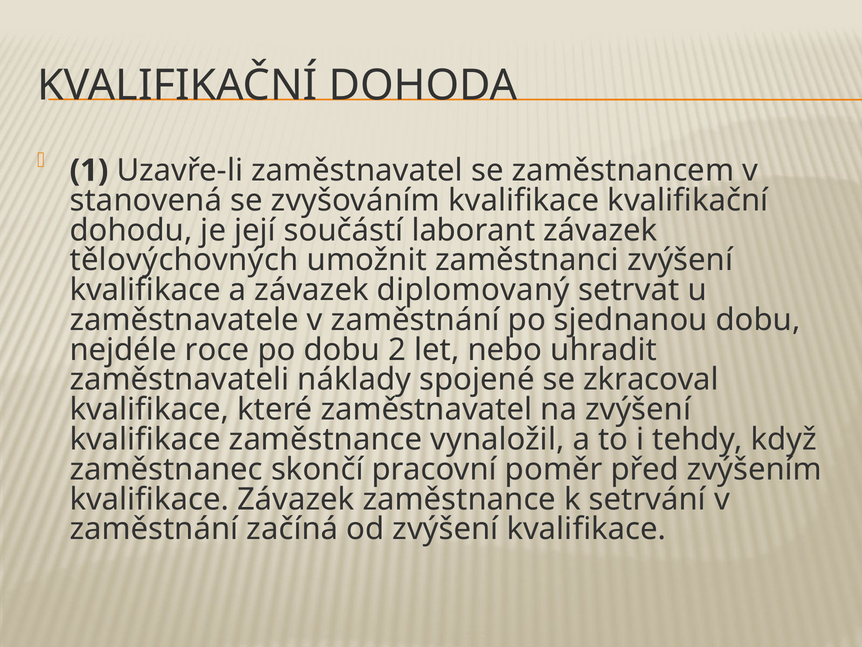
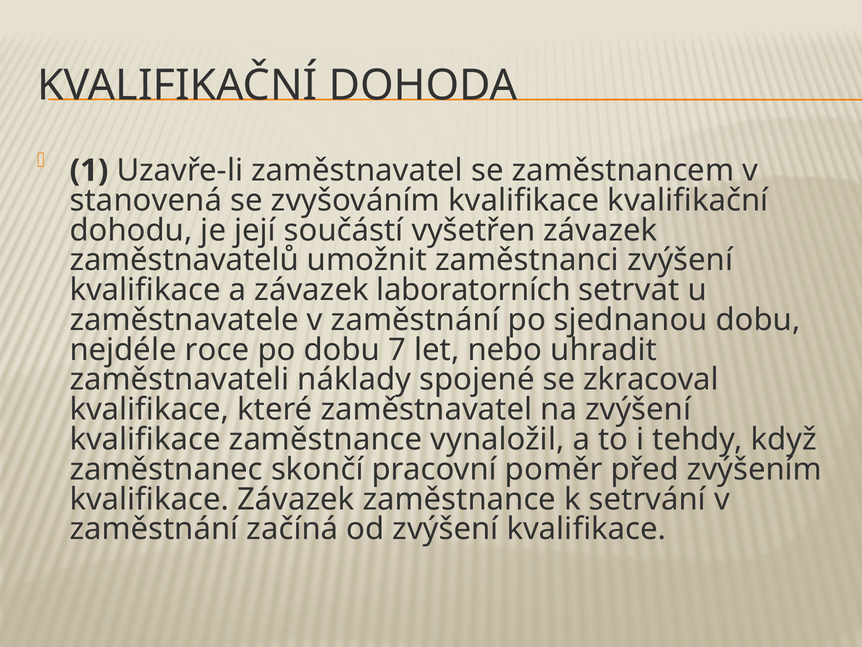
laborant: laborant -> vyšetřen (473, 230)
tělovýchovných: tělovýchovných -> zaměstnavatelů (184, 260)
diplomovaný: diplomovaný -> laboratorních (474, 290)
2: 2 -> 7 (397, 350)
